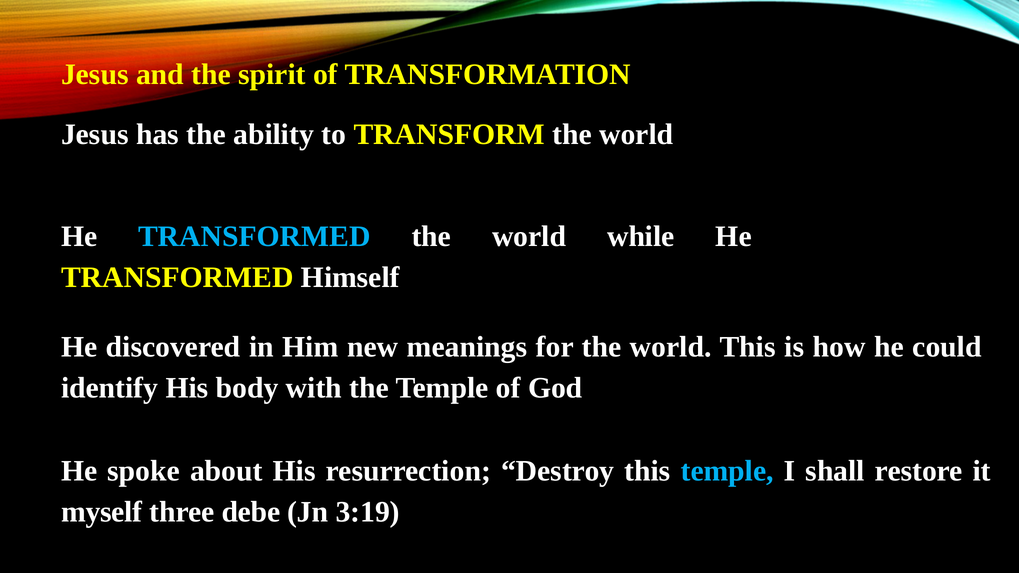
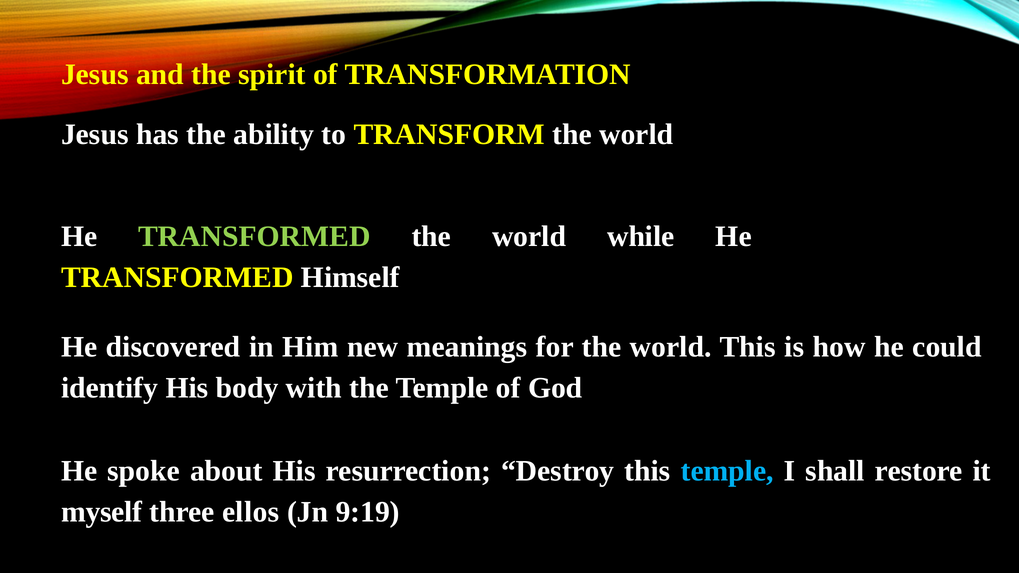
TRANSFORMED colour: light blue -> light green (254, 236)
debe: debe -> ellos (251, 512)
3:19: 3:19 -> 9:19 (368, 512)
